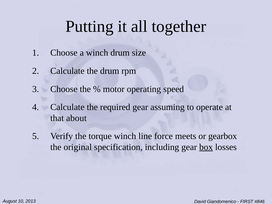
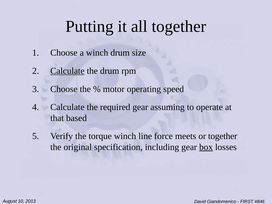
Calculate underline: none -> present (67, 71)
about: about -> based (76, 118)
or gearbox: gearbox -> together (223, 136)
